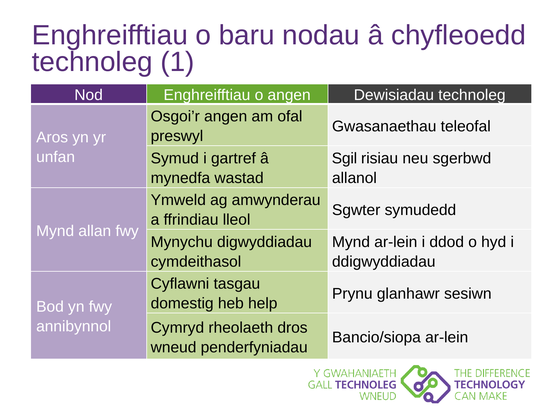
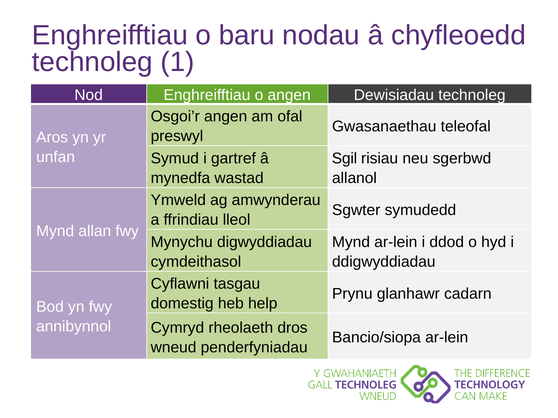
sesiwn: sesiwn -> cadarn (468, 294)
